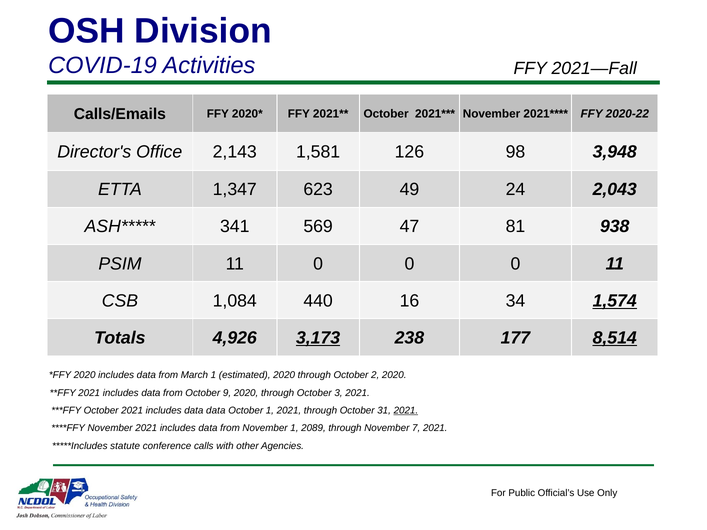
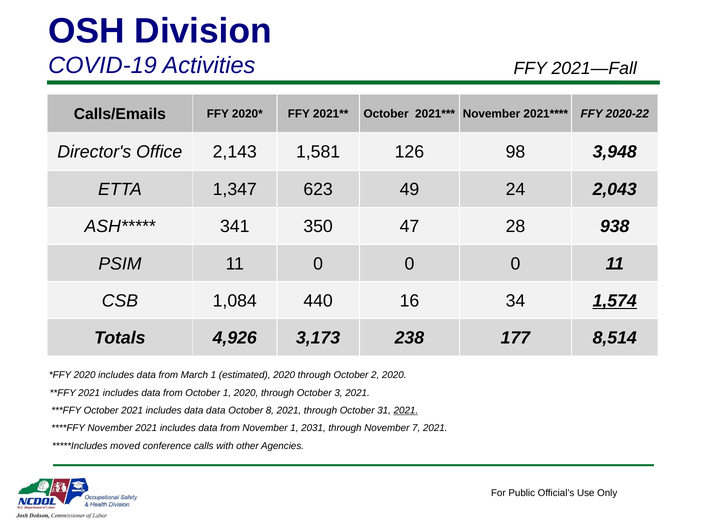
569: 569 -> 350 (318, 227)
81: 81 -> 28 (515, 227)
3,173 underline: present -> none (318, 338)
8,514 underline: present -> none (615, 338)
October 9: 9 -> 1 (227, 393)
October 1: 1 -> 8 (270, 411)
2089: 2089 -> 2031 (313, 428)
statute: statute -> moved (125, 446)
